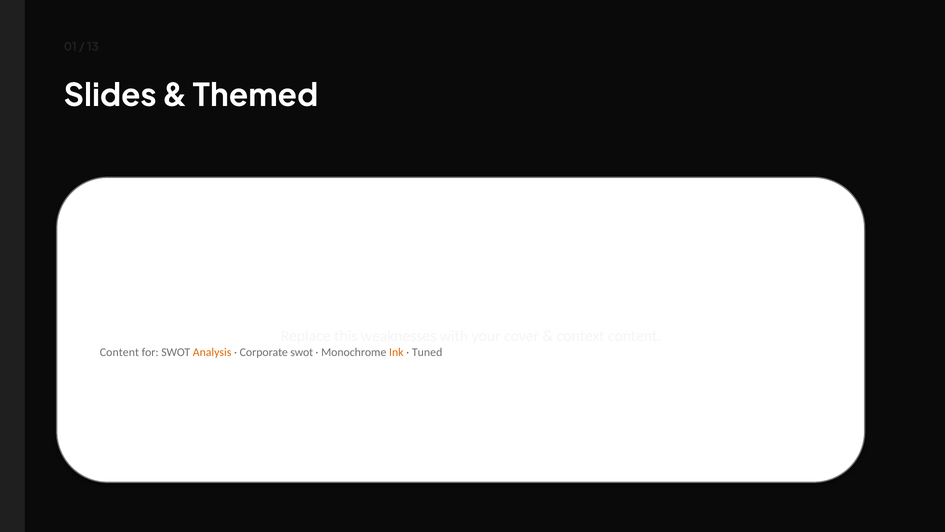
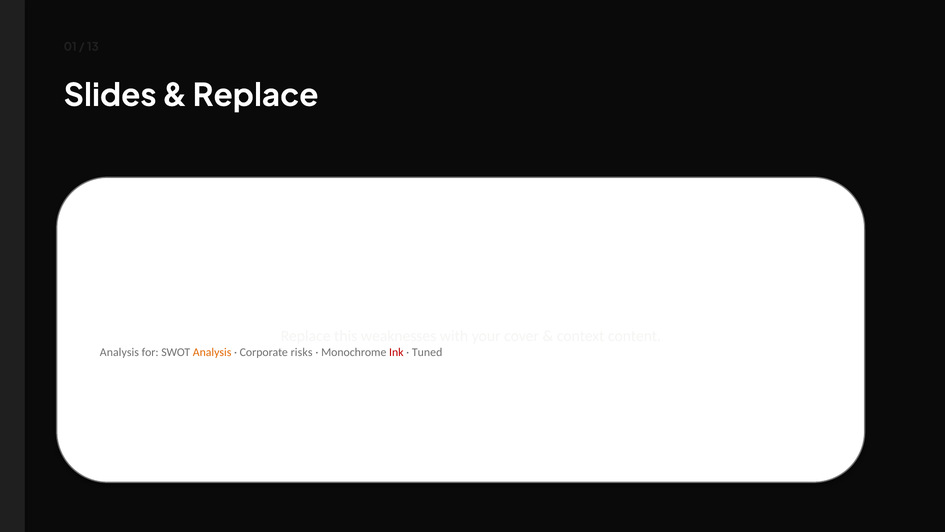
Themed: Themed -> Replace (256, 95)
Content: Content -> Analysis (119, 352)
Corporate swot: swot -> risks (302, 352)
Ink colour: orange -> red (396, 352)
